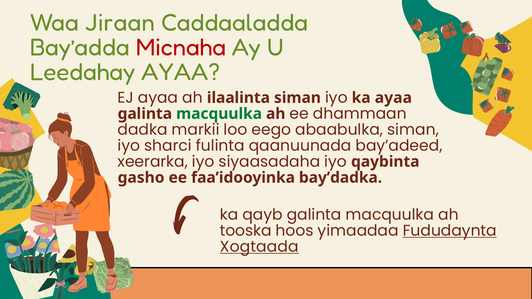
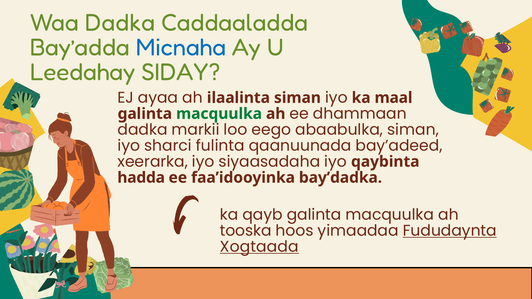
Waa Jiraan: Jiraan -> Dadka (120, 23)
Micnaha colour: red -> blue (181, 47)
Leedahay AYAA: AYAA -> SIDAY (181, 72)
ka ayaa: ayaa -> maal (394, 98)
gasho: gasho -> hadda (141, 178)
